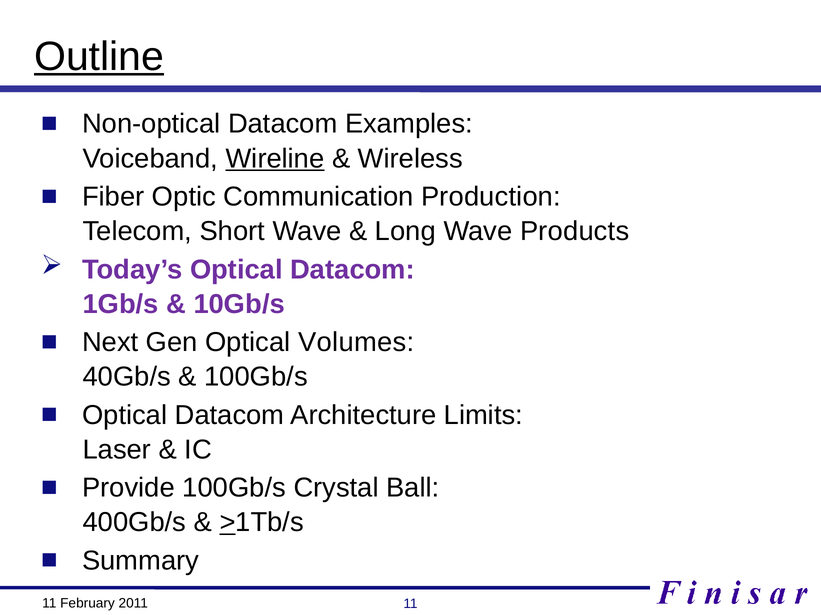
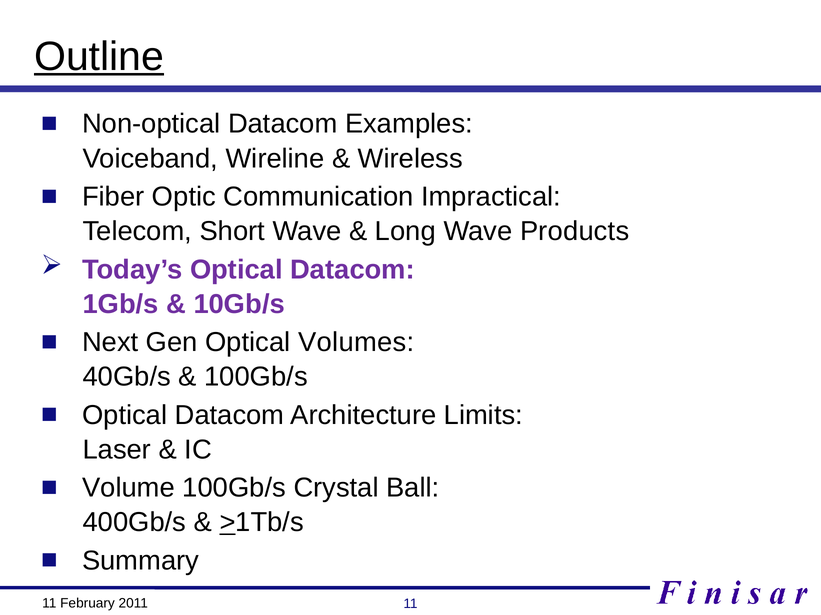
Wireline underline: present -> none (275, 159)
Production: Production -> Impractical (491, 197)
Provide: Provide -> Volume (129, 488)
